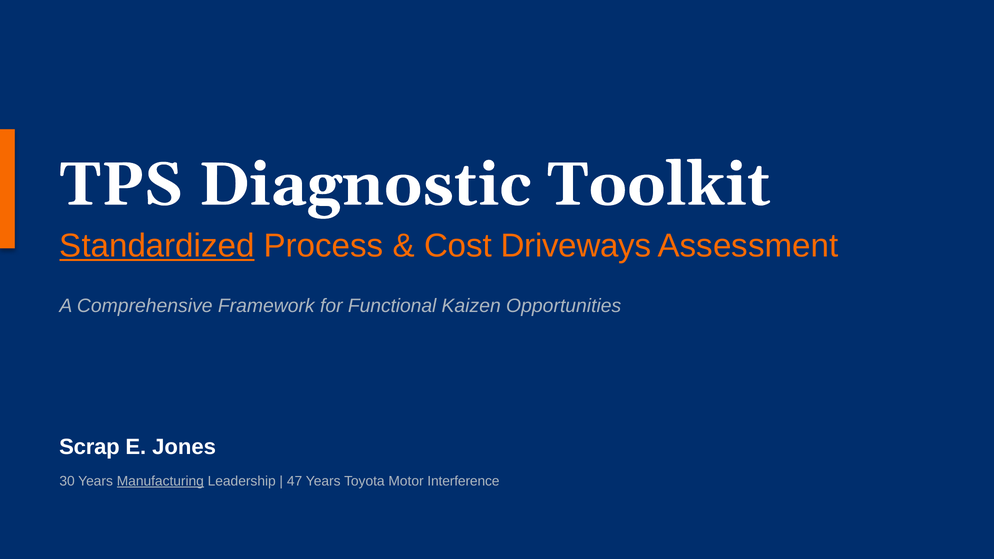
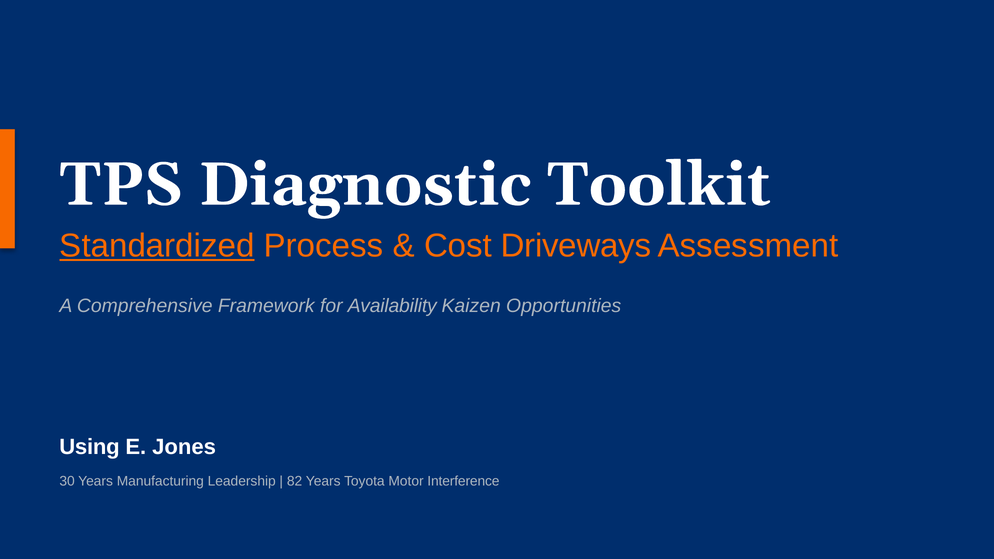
Functional: Functional -> Availability (392, 306)
Scrap: Scrap -> Using (89, 447)
Manufacturing underline: present -> none (160, 481)
47: 47 -> 82 (295, 481)
